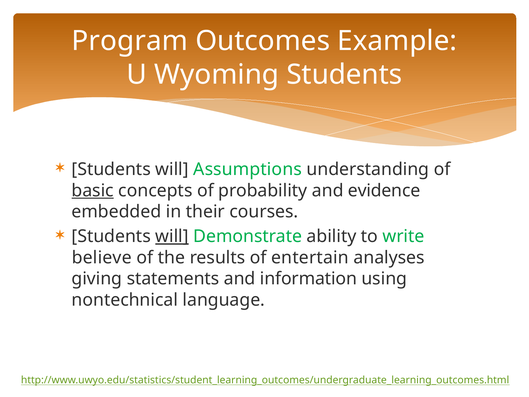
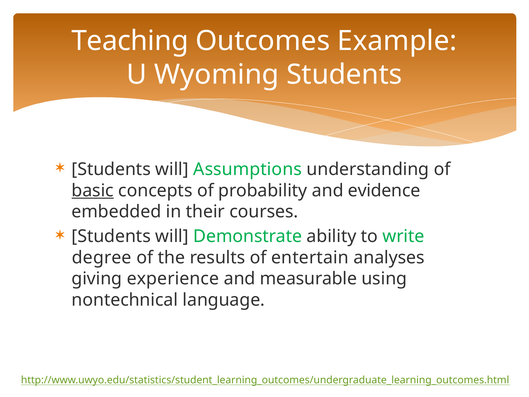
Program: Program -> Teaching (130, 41)
will underline: present -> none (172, 236)
believe: believe -> degree (102, 257)
statements: statements -> experience (173, 279)
information: information -> measurable (308, 279)
